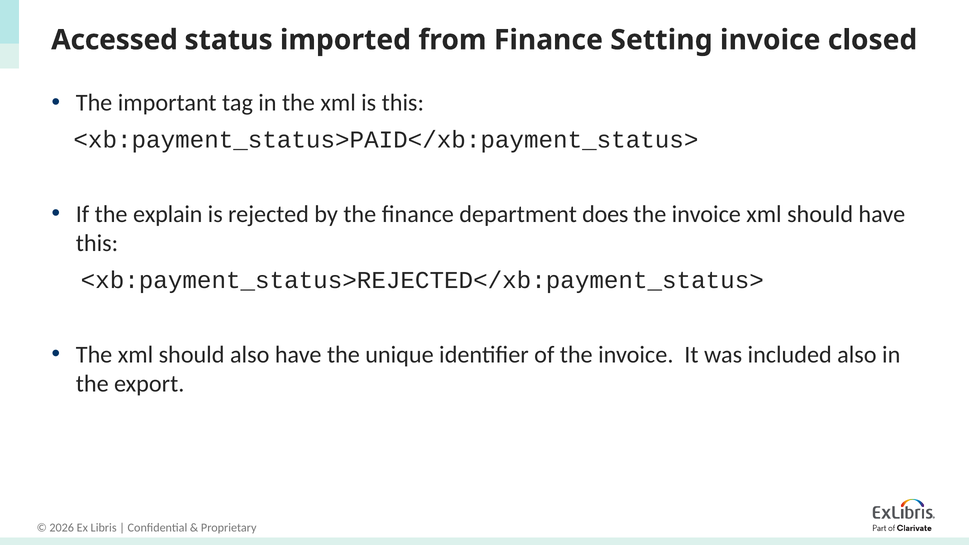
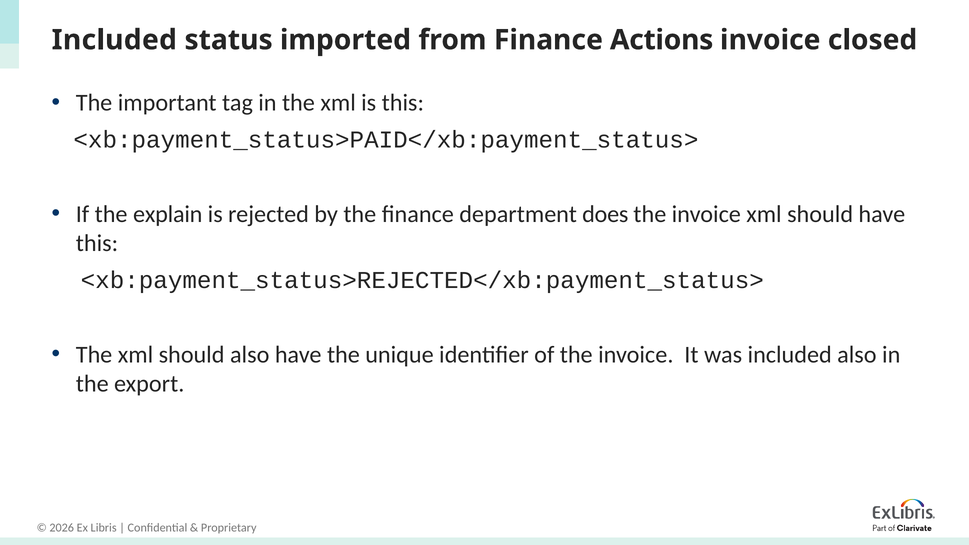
Accessed: Accessed -> Included (114, 40)
Setting: Setting -> Actions (662, 40)
